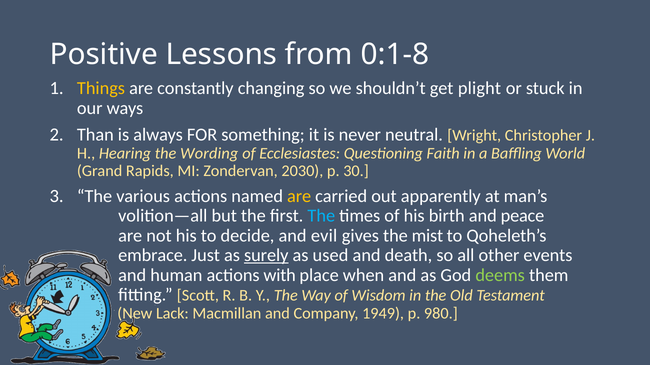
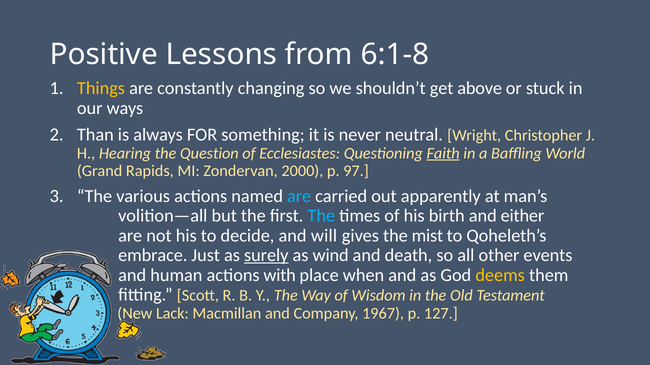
0:1-8: 0:1-8 -> 6:1-8 (395, 55)
plight: plight -> above (480, 88)
Wording: Wording -> Question (209, 153)
Faith underline: none -> present (443, 153)
2030: 2030 -> 2000 (302, 171)
30: 30 -> 97 (356, 171)
are colour: yellow -> light blue (299, 196)
peace: peace -> either (522, 216)
evil: evil -> will (324, 236)
used: used -> wind (331, 256)
deems colour: light green -> yellow (500, 275)
1949: 1949 -> 1967 (383, 314)
980: 980 -> 127 (441, 314)
